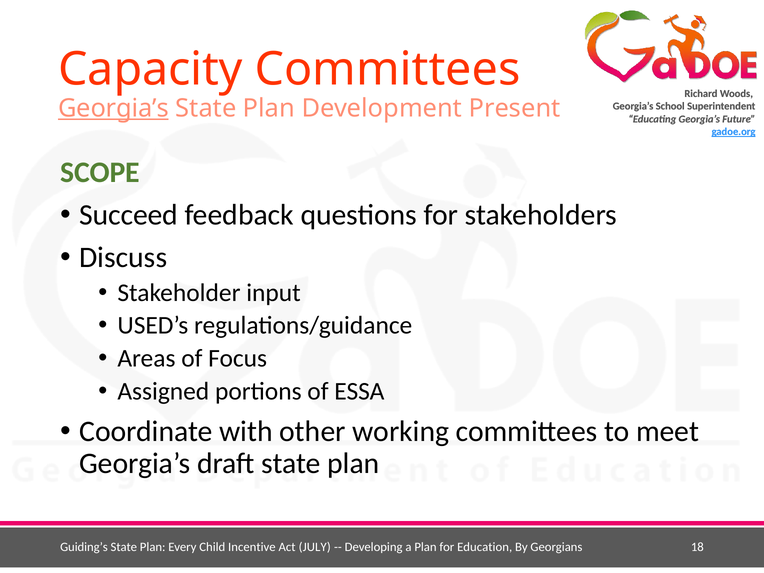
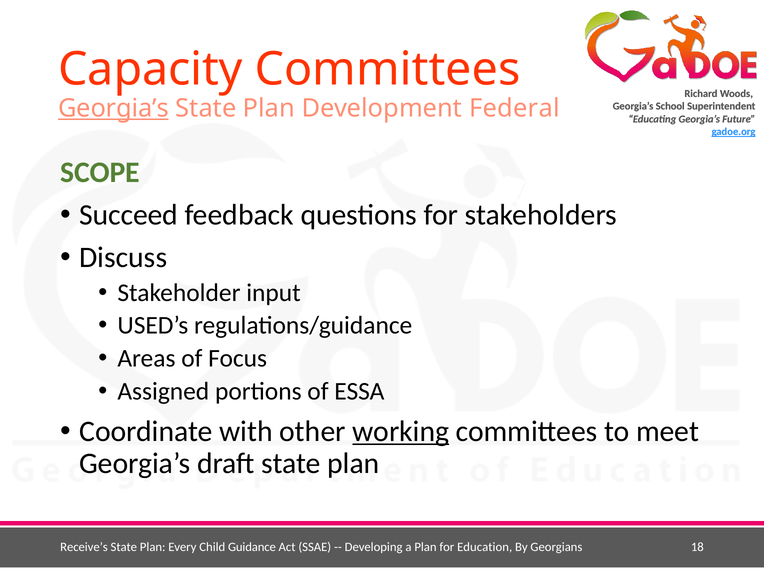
Present: Present -> Federal (514, 108)
working underline: none -> present (401, 432)
Guiding’s: Guiding’s -> Receive’s (84, 547)
Incentive: Incentive -> Guidance (252, 547)
JULY: JULY -> SSAE (315, 547)
